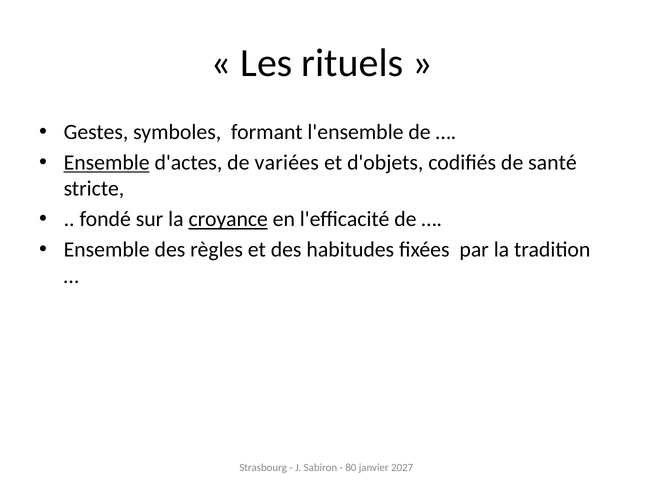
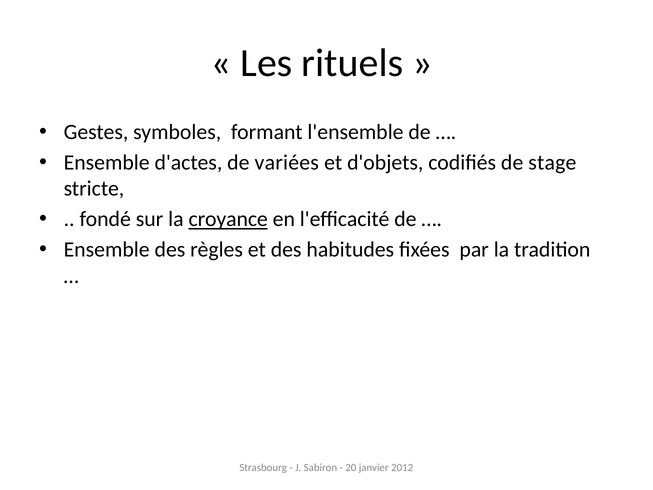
Ensemble underline: present -> none (107, 163)
santé: santé -> stage (552, 163)
80: 80 -> 20 (351, 468)
2027: 2027 -> 2012 (402, 468)
